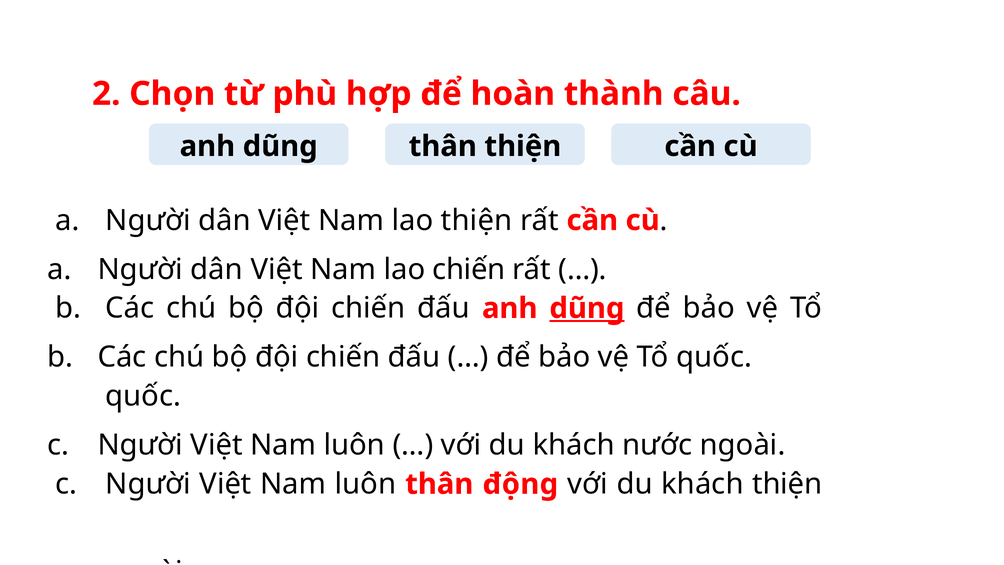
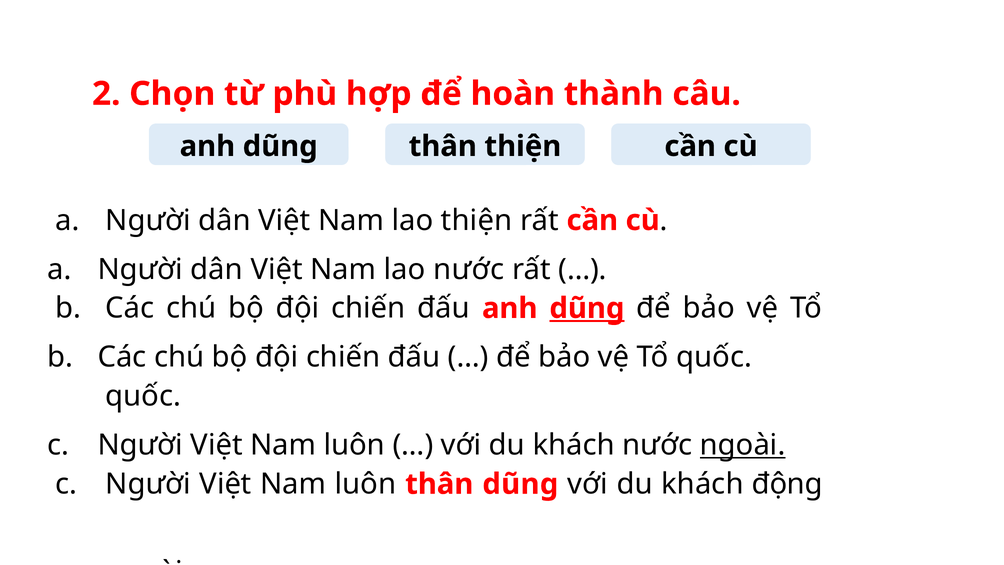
lao chiến: chiến -> nước (469, 269)
ngoài underline: none -> present (743, 445)
thân động: động -> dũng (520, 484)
khách thiện: thiện -> động (787, 484)
